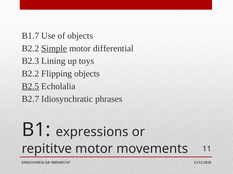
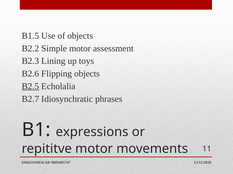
B1.7: B1.7 -> B1.5 (30, 36)
Simple underline: present -> none (54, 49)
differential: differential -> assessment (113, 49)
B2.2: B2.2 -> B2.6 (30, 74)
